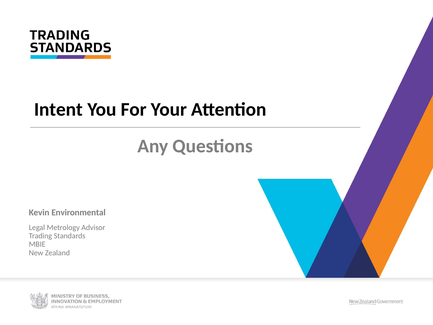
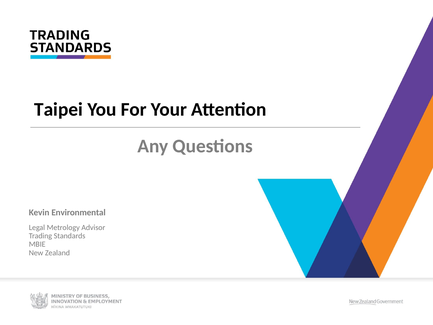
Intent: Intent -> Taipei (59, 110)
